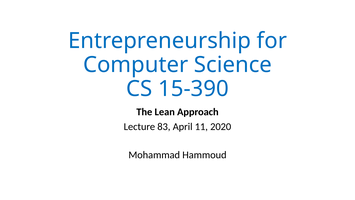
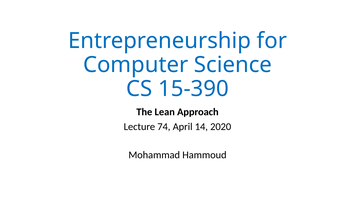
83: 83 -> 74 (164, 127)
11: 11 -> 14 (201, 127)
